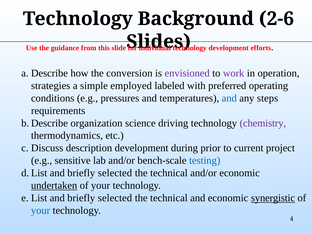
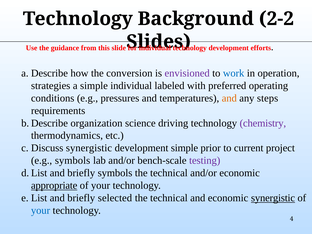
2-6: 2-6 -> 2-2 (276, 19)
work colour: purple -> blue (234, 73)
simple employed: employed -> individual (131, 86)
and colour: blue -> orange (229, 98)
description: description -> synergistic (89, 148)
development during: during -> simple (185, 148)
e.g sensitive: sensitive -> symbols (73, 161)
testing colour: blue -> purple (205, 161)
selected: selected -> symbols (115, 173)
undertaken: undertaken -> appropriate (54, 185)
